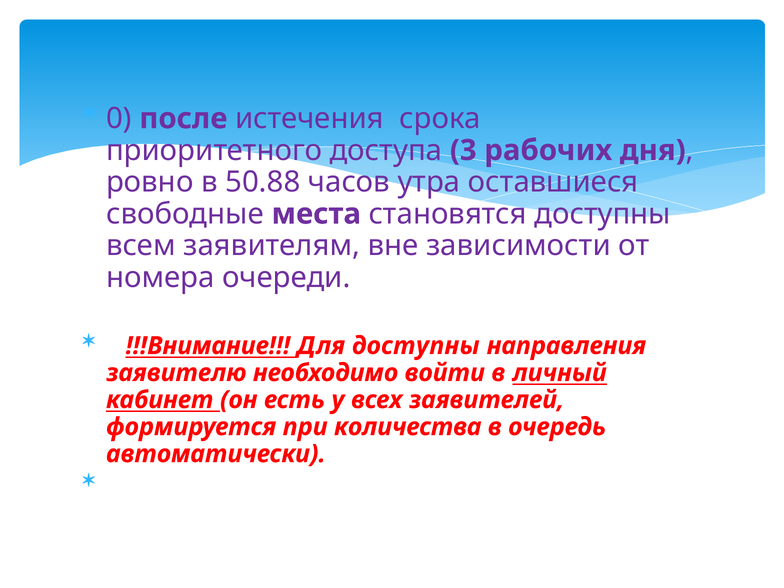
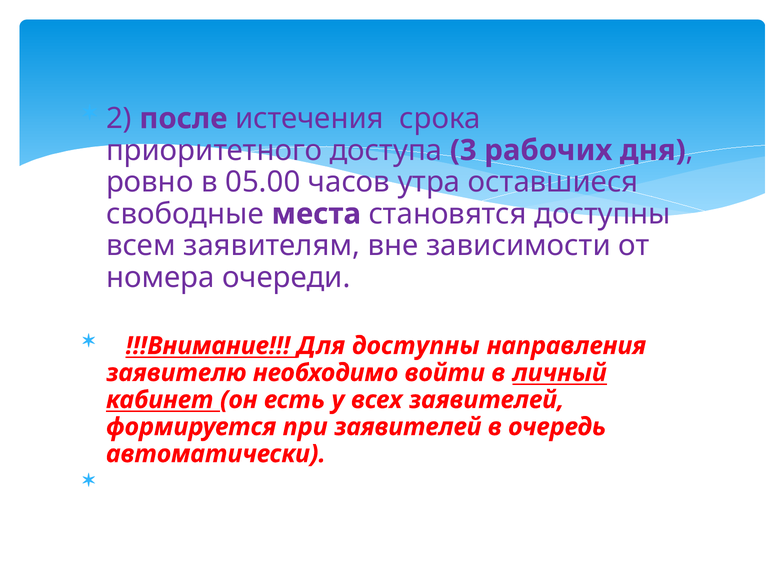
0: 0 -> 2 (119, 119)
50.88: 50.88 -> 05.00 (263, 182)
при количества: количества -> заявителей (408, 427)
